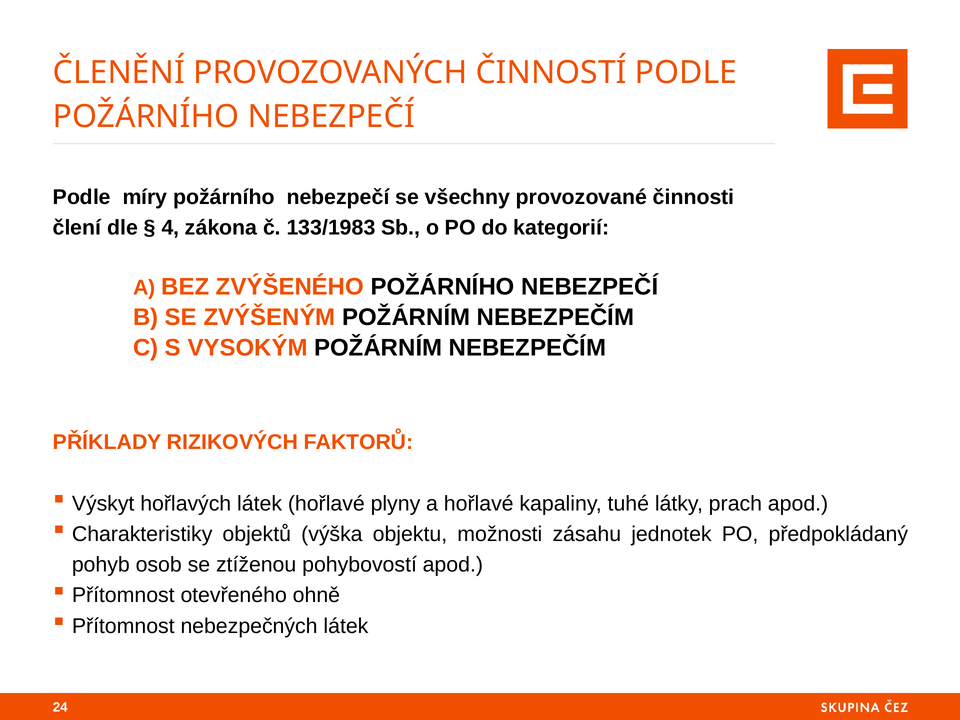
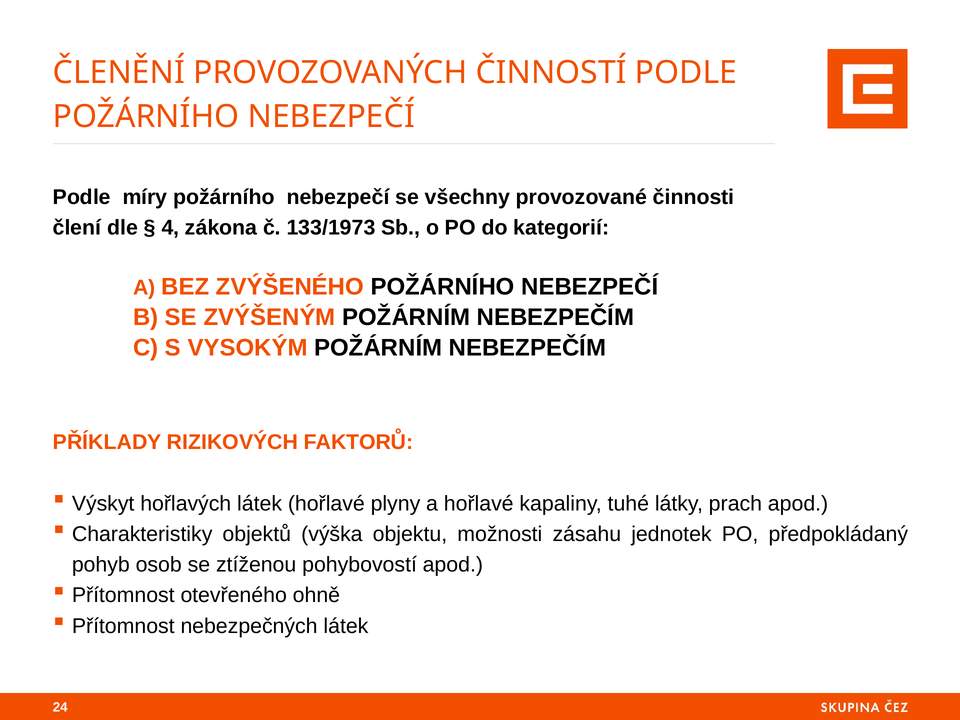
133/1983: 133/1983 -> 133/1973 (331, 228)
